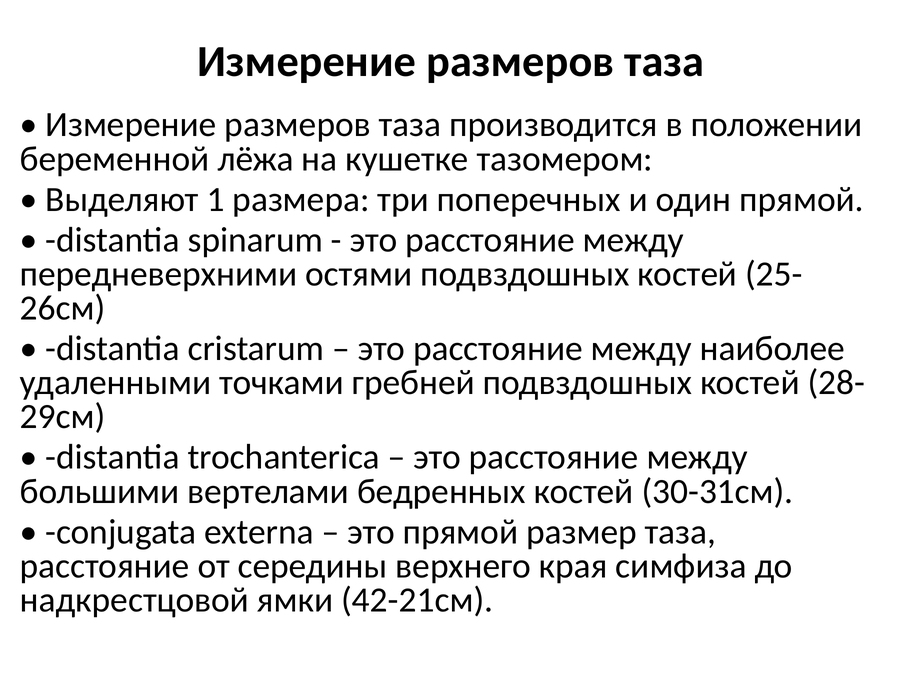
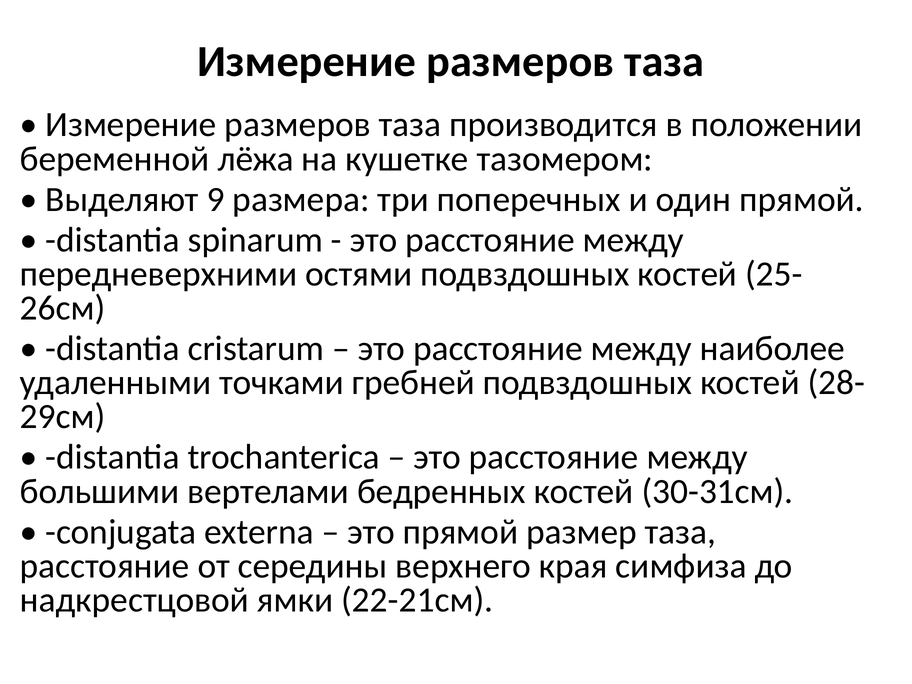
1: 1 -> 9 (215, 199)
42-21см: 42-21см -> 22-21см (417, 600)
